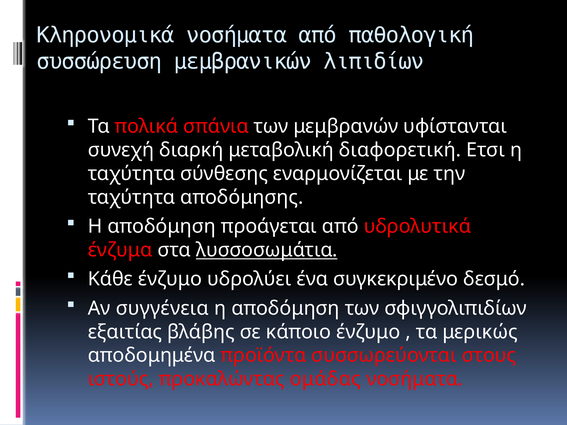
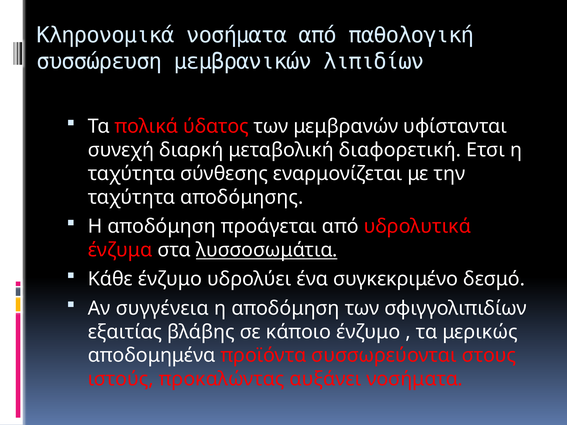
σπάνια: σπάνια -> ύδατος (216, 127)
ομάδας: ομάδας -> αυξάνει (325, 379)
